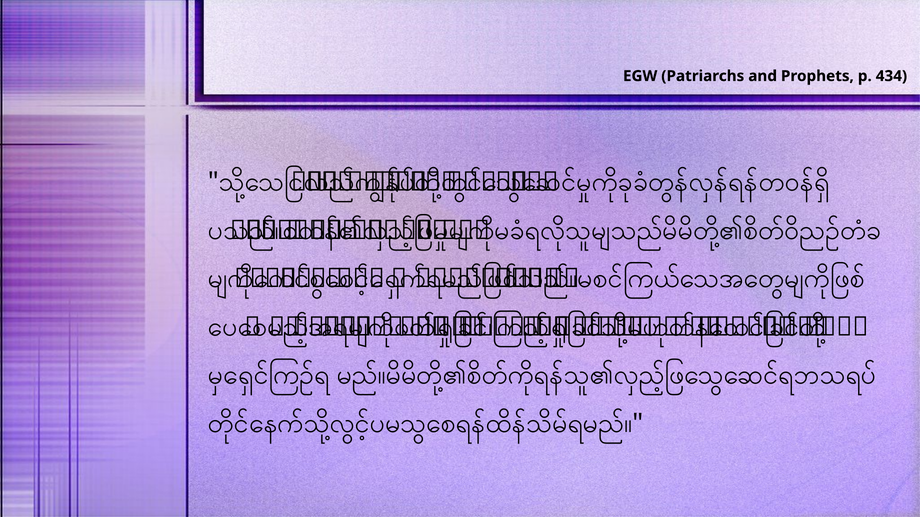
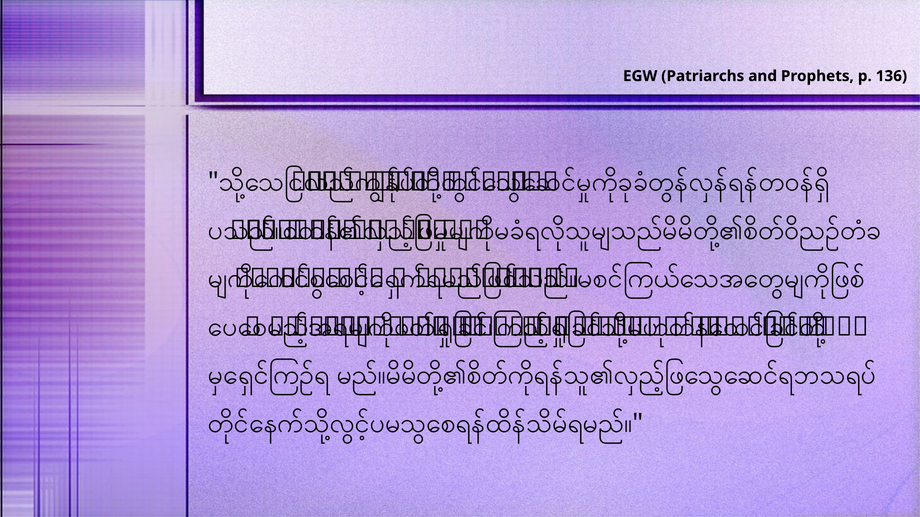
434: 434 -> 136 (891, 76)
